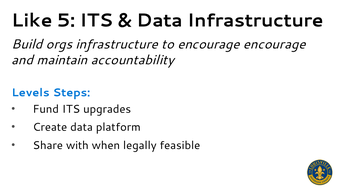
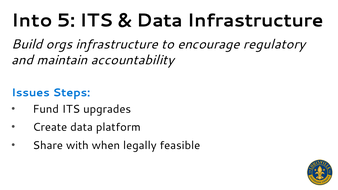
Like: Like -> Into (32, 21)
encourage encourage: encourage -> regulatory (274, 44)
Levels: Levels -> Issues (31, 93)
